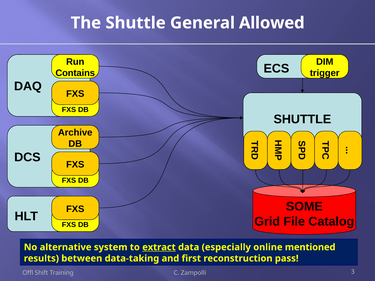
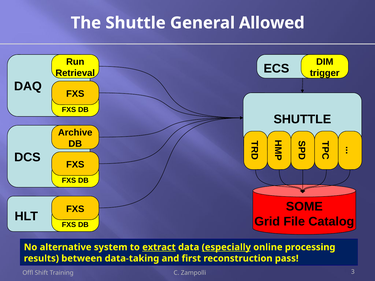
Contains: Contains -> Retrieval (75, 73)
especially underline: none -> present (226, 247)
mentioned: mentioned -> processing (310, 247)
